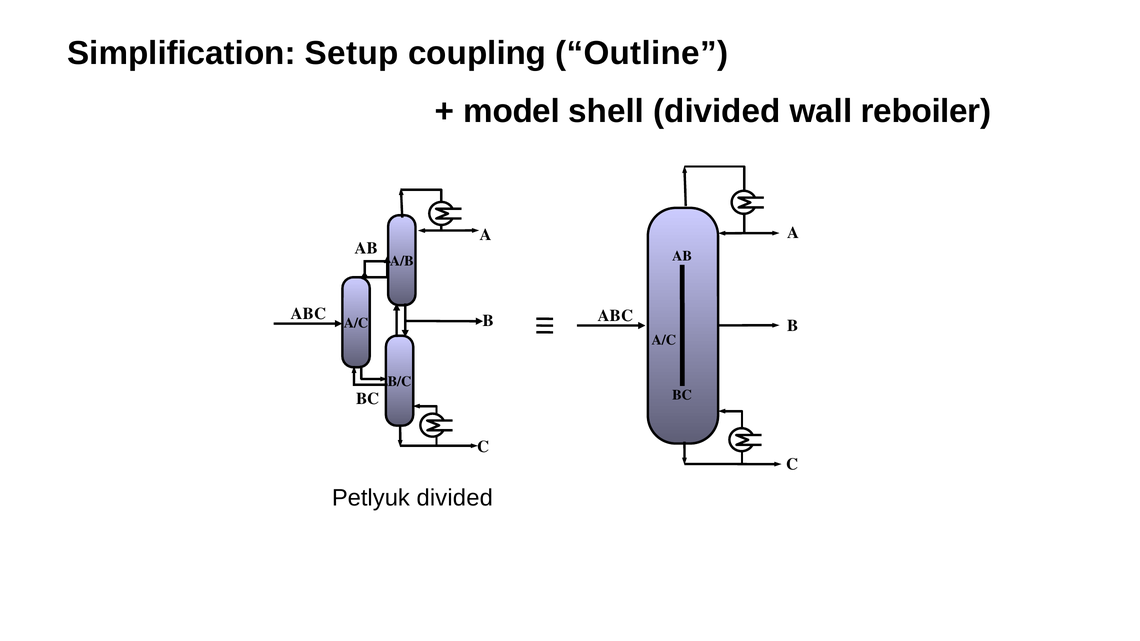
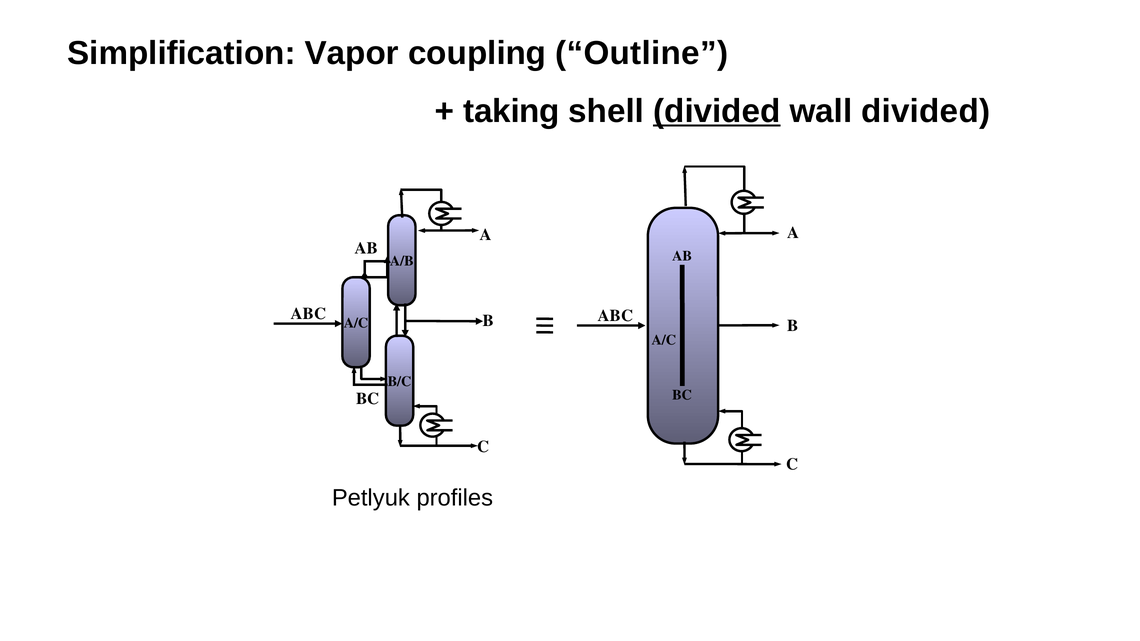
Setup: Setup -> Vapor (352, 53)
model: model -> taking (512, 111)
divided underline: none -> present (717, 111)
wall reboiler: reboiler -> divided (926, 111)
Petlyuk divided: divided -> profiles (455, 498)
